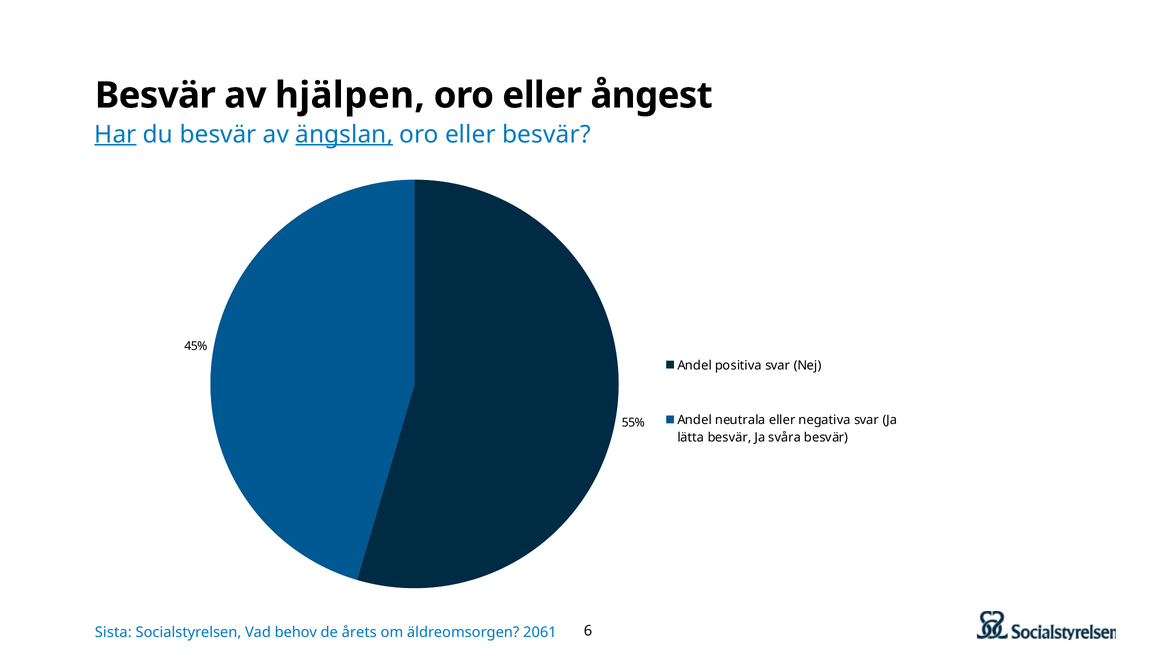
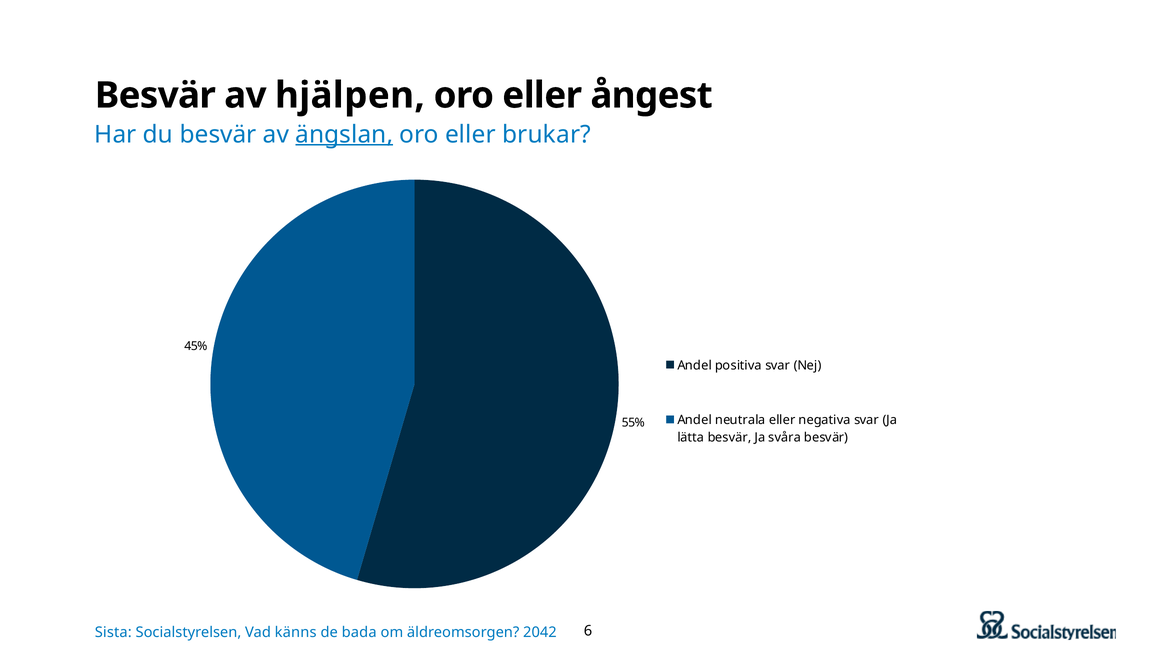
Har underline: present -> none (115, 134)
eller besvär: besvär -> brukar (547, 134)
behov: behov -> känns (296, 632)
årets: årets -> bada (359, 632)
2061: 2061 -> 2042 (540, 632)
